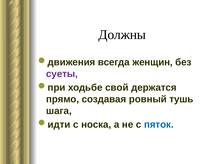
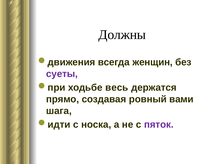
свой: свой -> весь (117, 87)
тушь: тушь -> вами (181, 99)
пяток colour: blue -> purple (159, 124)
